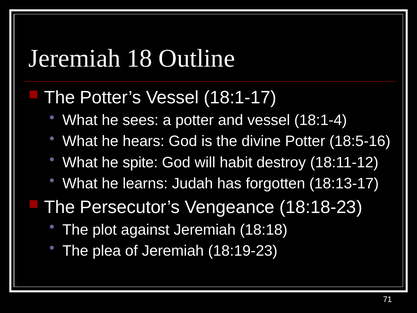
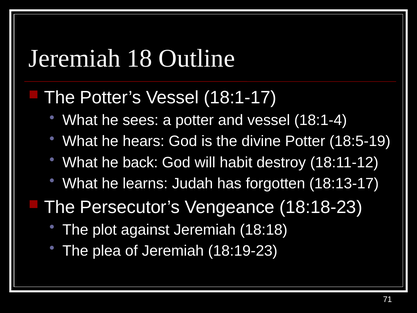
18:5-16: 18:5-16 -> 18:5-19 (360, 141)
spite: spite -> back (140, 162)
